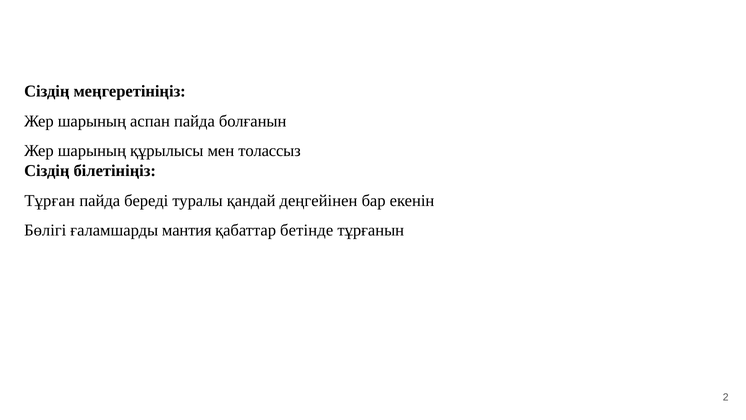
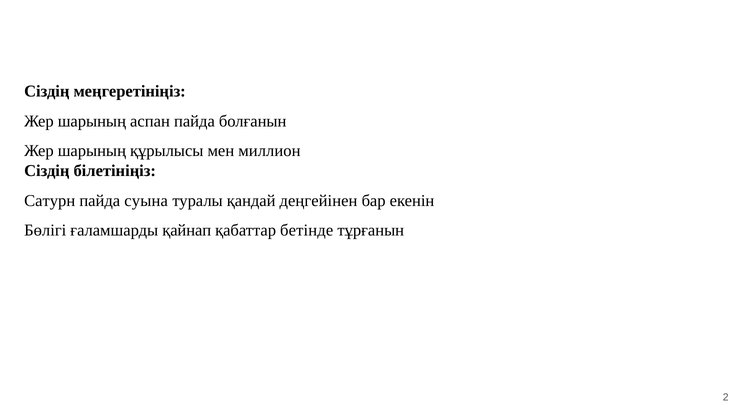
толассыз: толассыз -> миллион (269, 151)
Тұрған: Тұрған -> Сатурн (50, 200)
береді: береді -> суына (146, 200)
мантия: мантия -> қайнап (187, 230)
